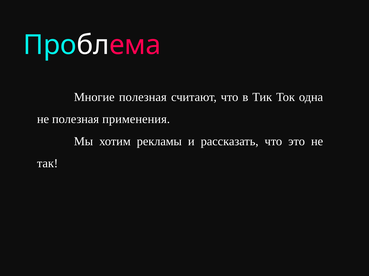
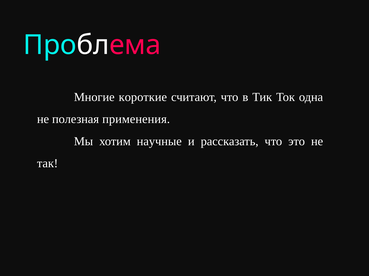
Многие полезная: полезная -> короткие (143, 97)
рекламы: рекламы -> научные (159, 142)
